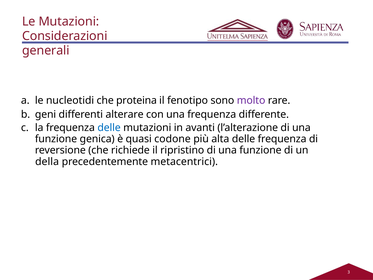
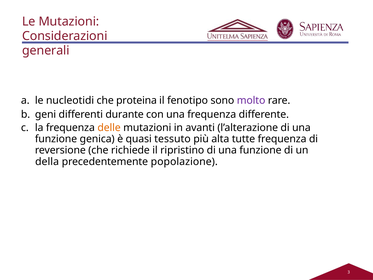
alterare: alterare -> durante (125, 114)
delle colour: blue -> orange (109, 127)
codone: codone -> tessuto (172, 139)
alta delle: delle -> tutte (243, 139)
metacentrici: metacentrici -> popolazione (184, 161)
